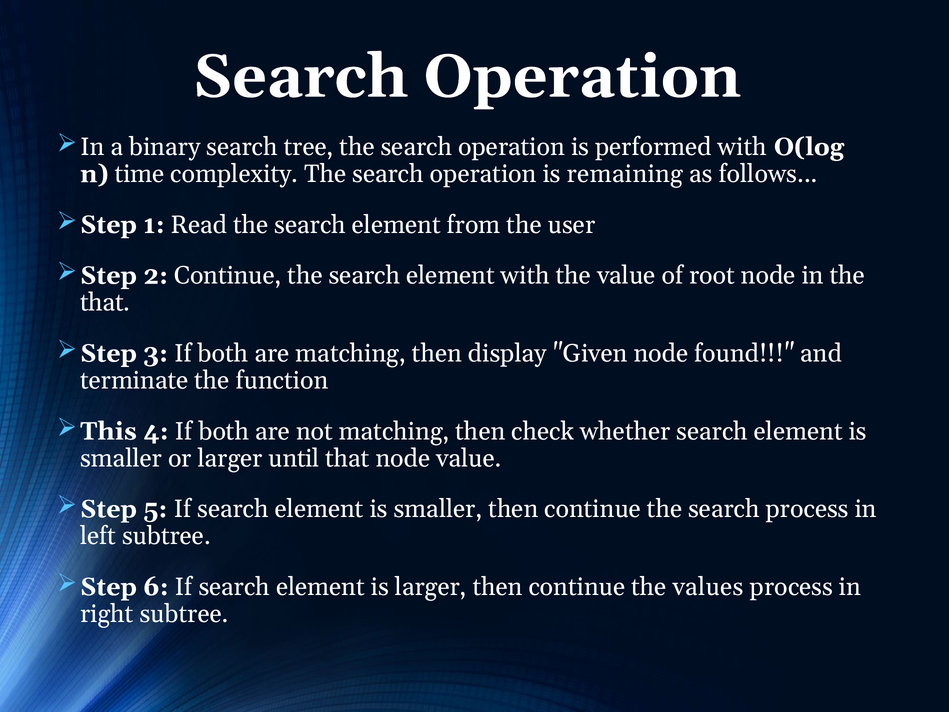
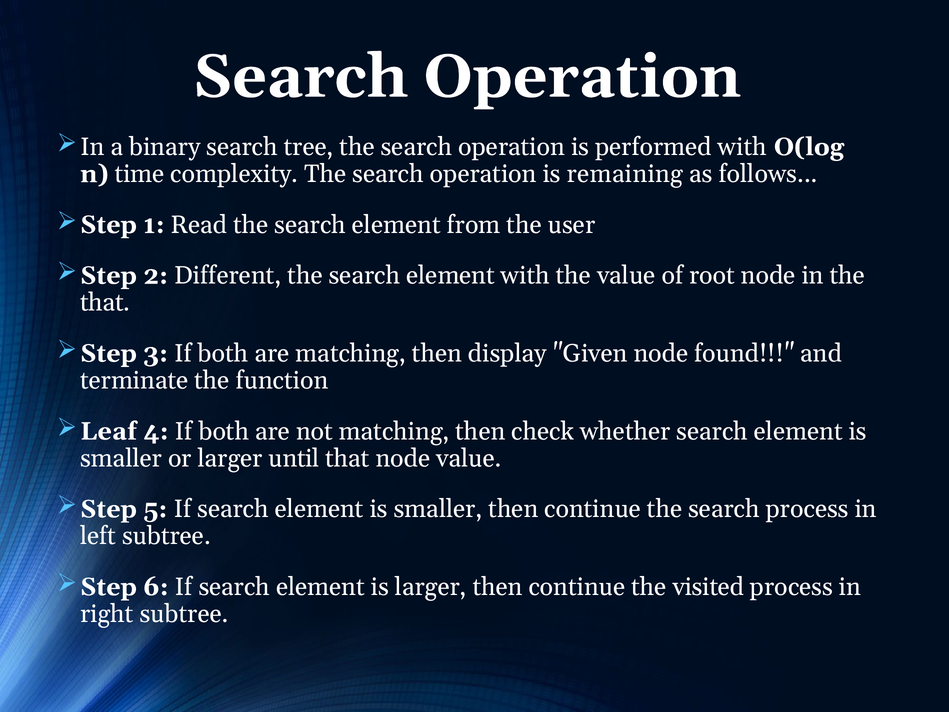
2 Continue: Continue -> Different (228, 275)
This: This -> Leaf (109, 431)
values: values -> visited (708, 587)
